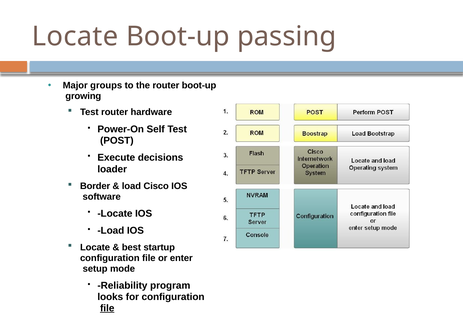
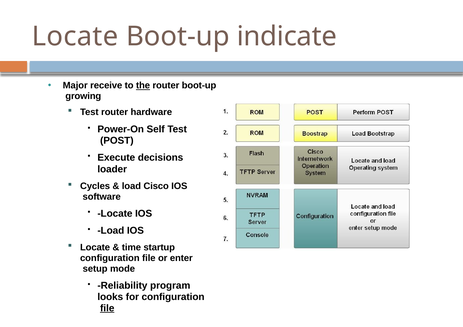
passing: passing -> indicate (287, 36)
groups: groups -> receive (106, 86)
the underline: none -> present (143, 86)
Border: Border -> Cycles (95, 186)
best: best -> time (131, 248)
